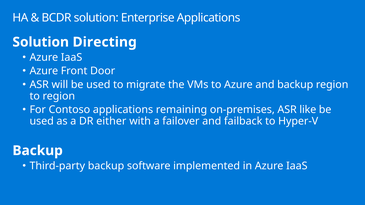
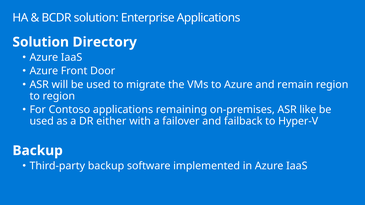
Directing: Directing -> Directory (105, 42)
and backup: backup -> remain (295, 85)
